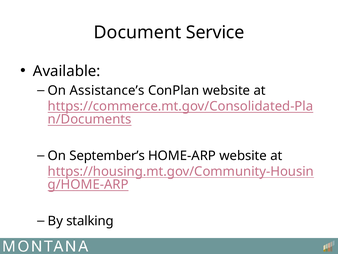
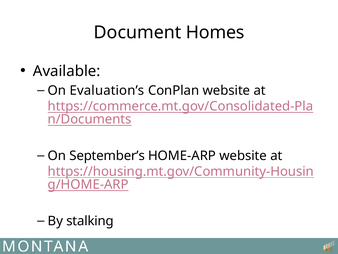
Service: Service -> Homes (215, 33)
Assistance’s: Assistance’s -> Evaluation’s (107, 90)
